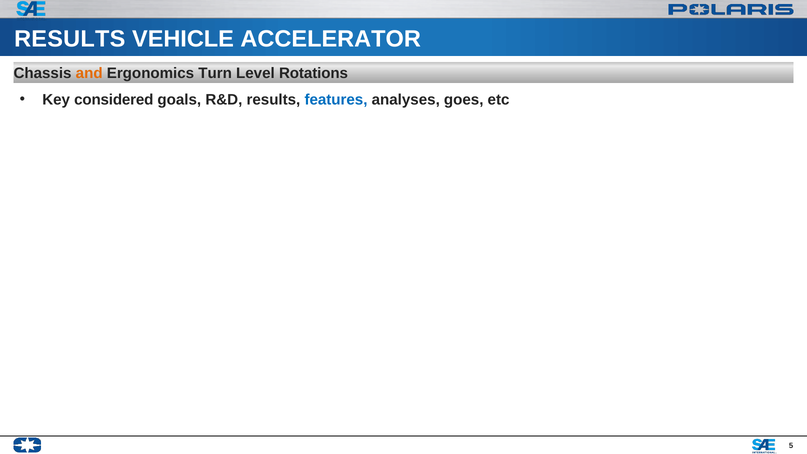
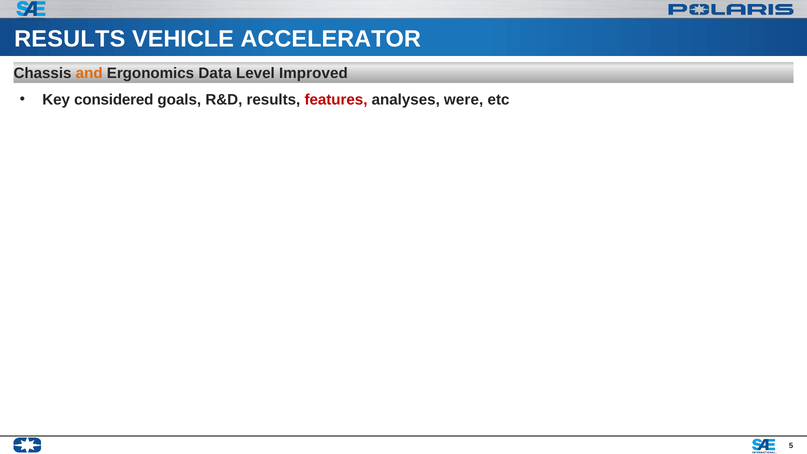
Turn: Turn -> Data (215, 73)
Rotations: Rotations -> Improved (313, 73)
features colour: blue -> red (336, 100)
goes: goes -> were (464, 100)
